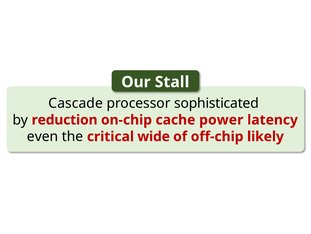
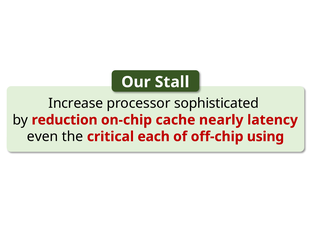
Cascade: Cascade -> Increase (76, 103)
power: power -> nearly (221, 120)
wide: wide -> each (154, 136)
likely: likely -> using (265, 136)
